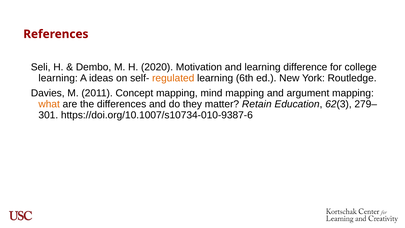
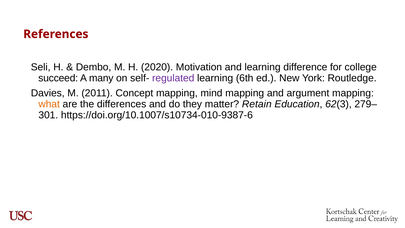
learning: learning -> succeed (58, 78)
ideas: ideas -> many (101, 78)
regulated colour: orange -> purple (173, 78)
